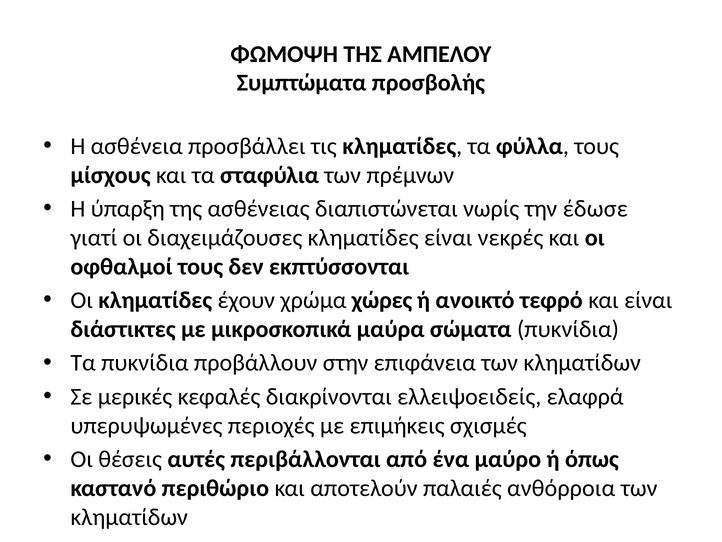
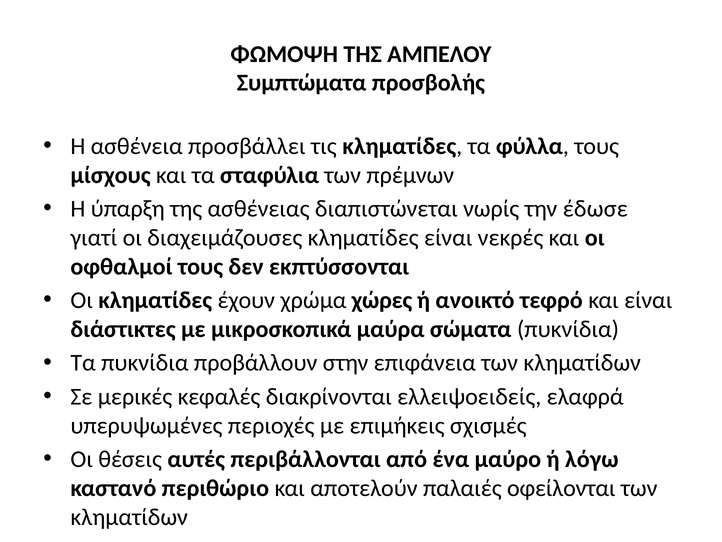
όπως: όπως -> λόγω (592, 459)
ανθόρροια: ανθόρροια -> οφείλονται (561, 488)
